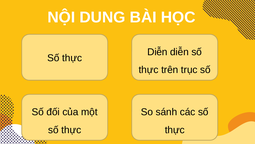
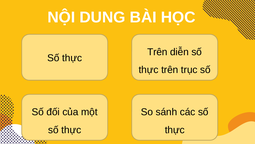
Diễn: Diễn -> Trên (157, 52)
